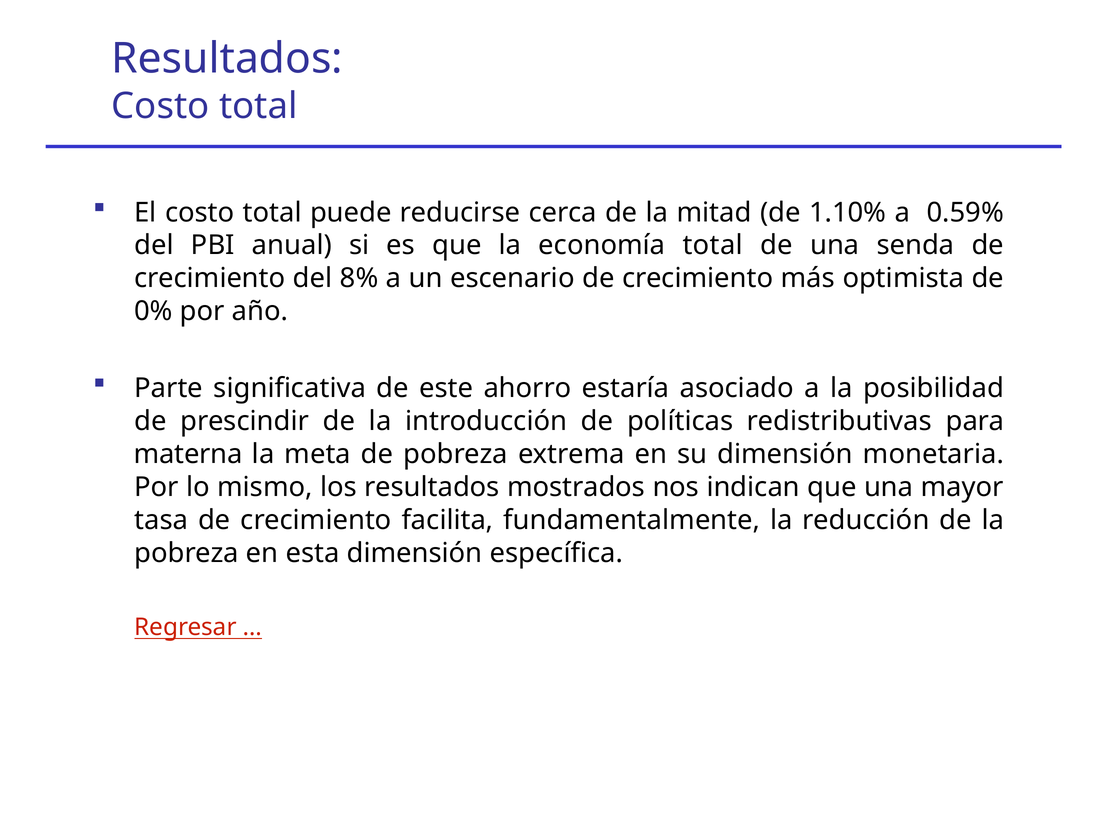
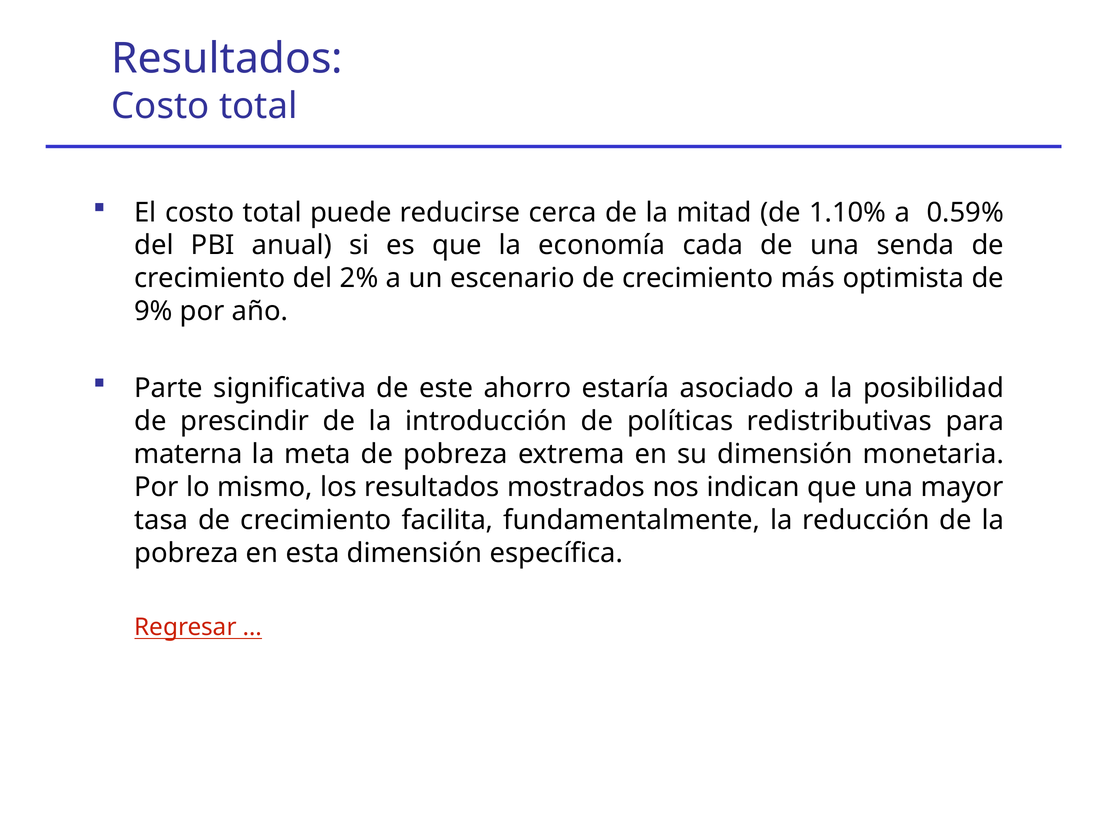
economía total: total -> cada (713, 245)
8%: 8% -> 2% (359, 278)
0%: 0% -> 9% (154, 311)
